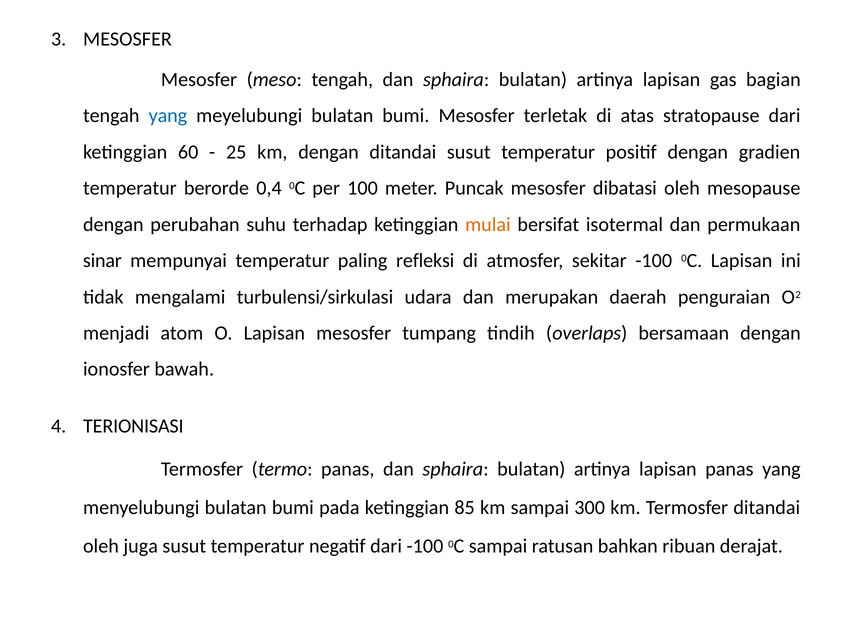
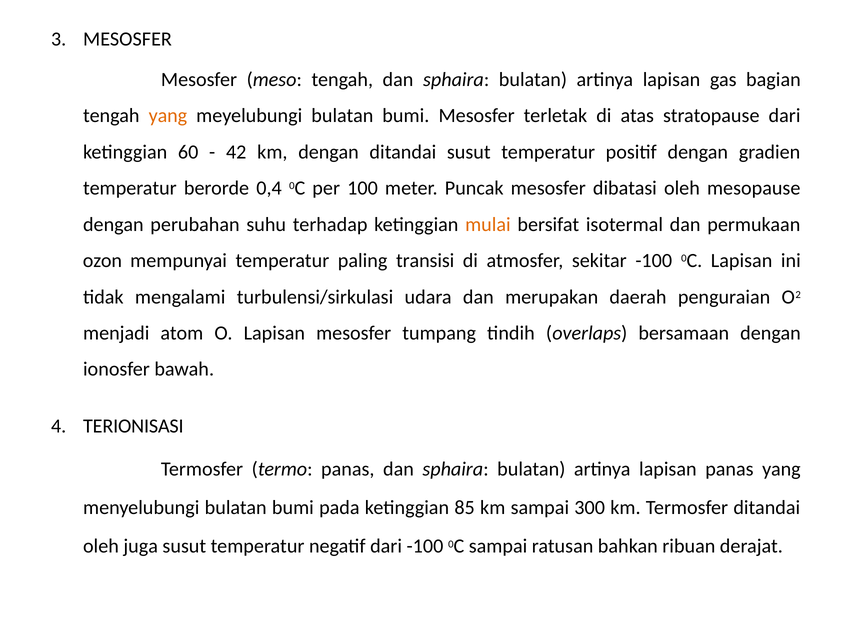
yang colour: blue -> orange (168, 116)
25: 25 -> 42 (236, 152)
sinar: sinar -> ozon (102, 261)
refleksi: refleksi -> transisi (425, 261)
